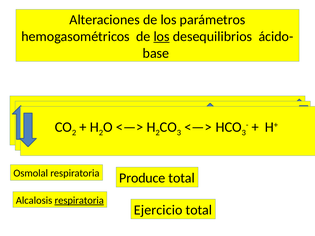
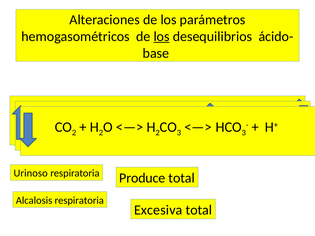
Osmolal: Osmolal -> Urinoso (31, 173)
respiratoria underline: present -> none (79, 201)
Ejercicio: Ejercicio -> Excesiva (158, 210)
